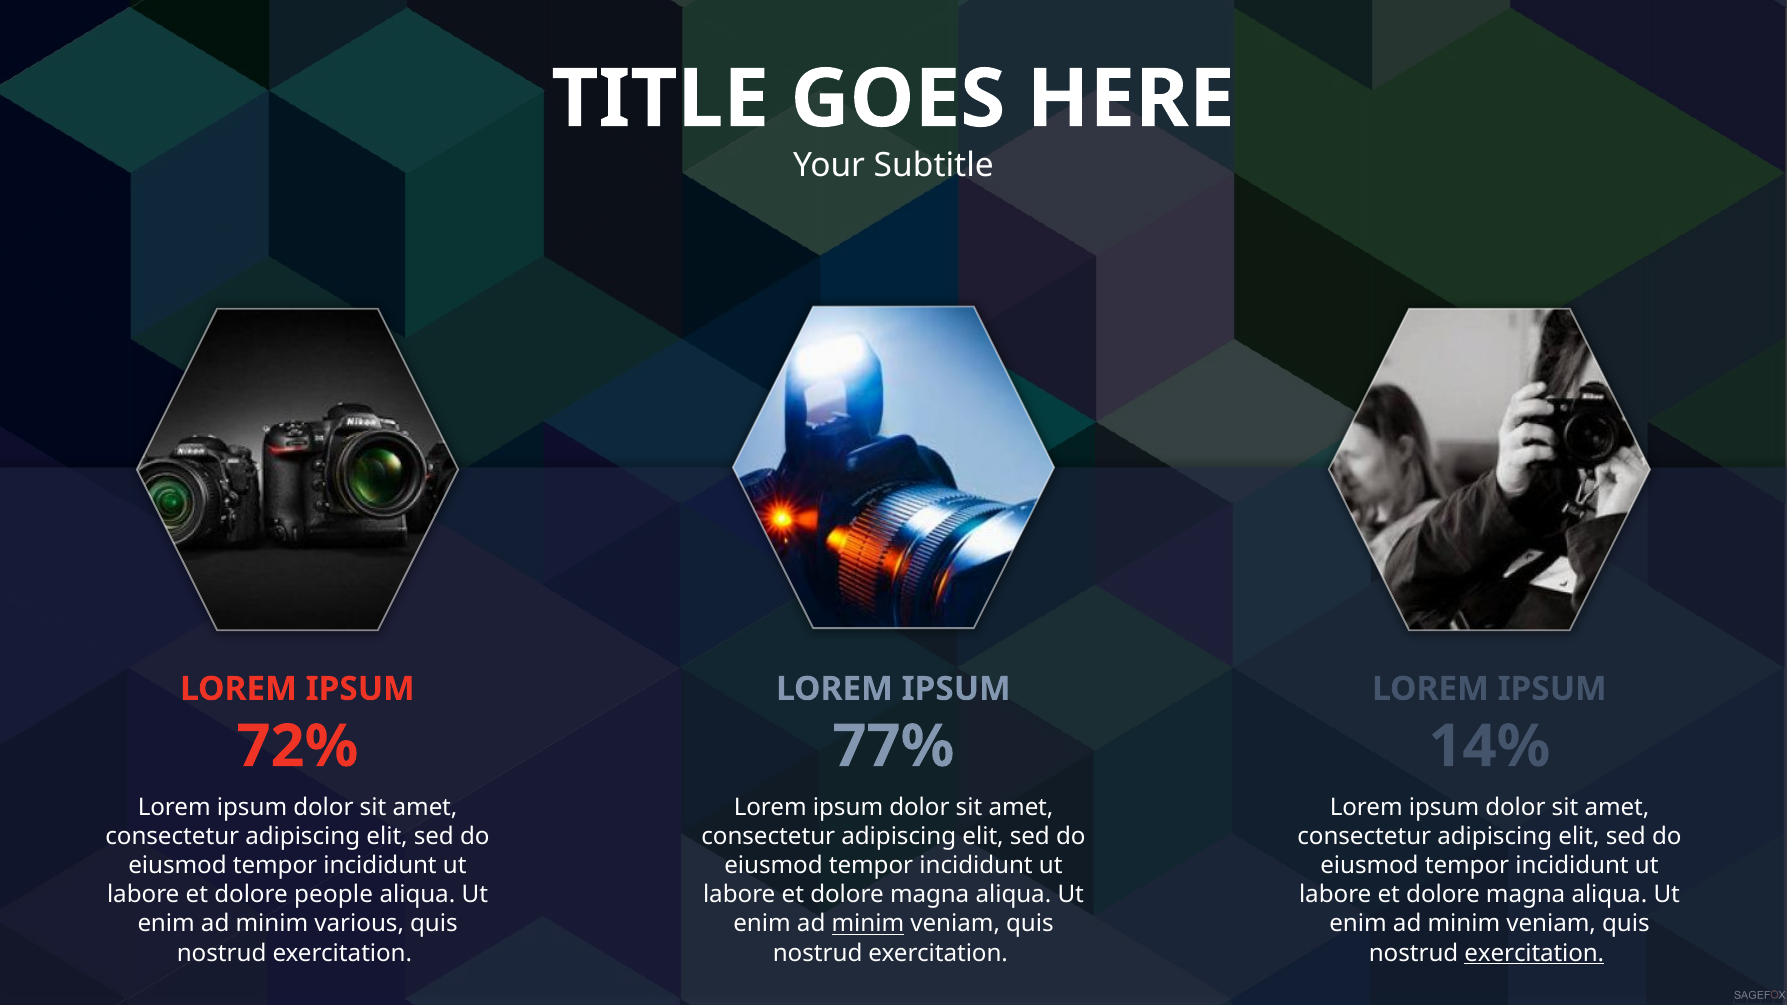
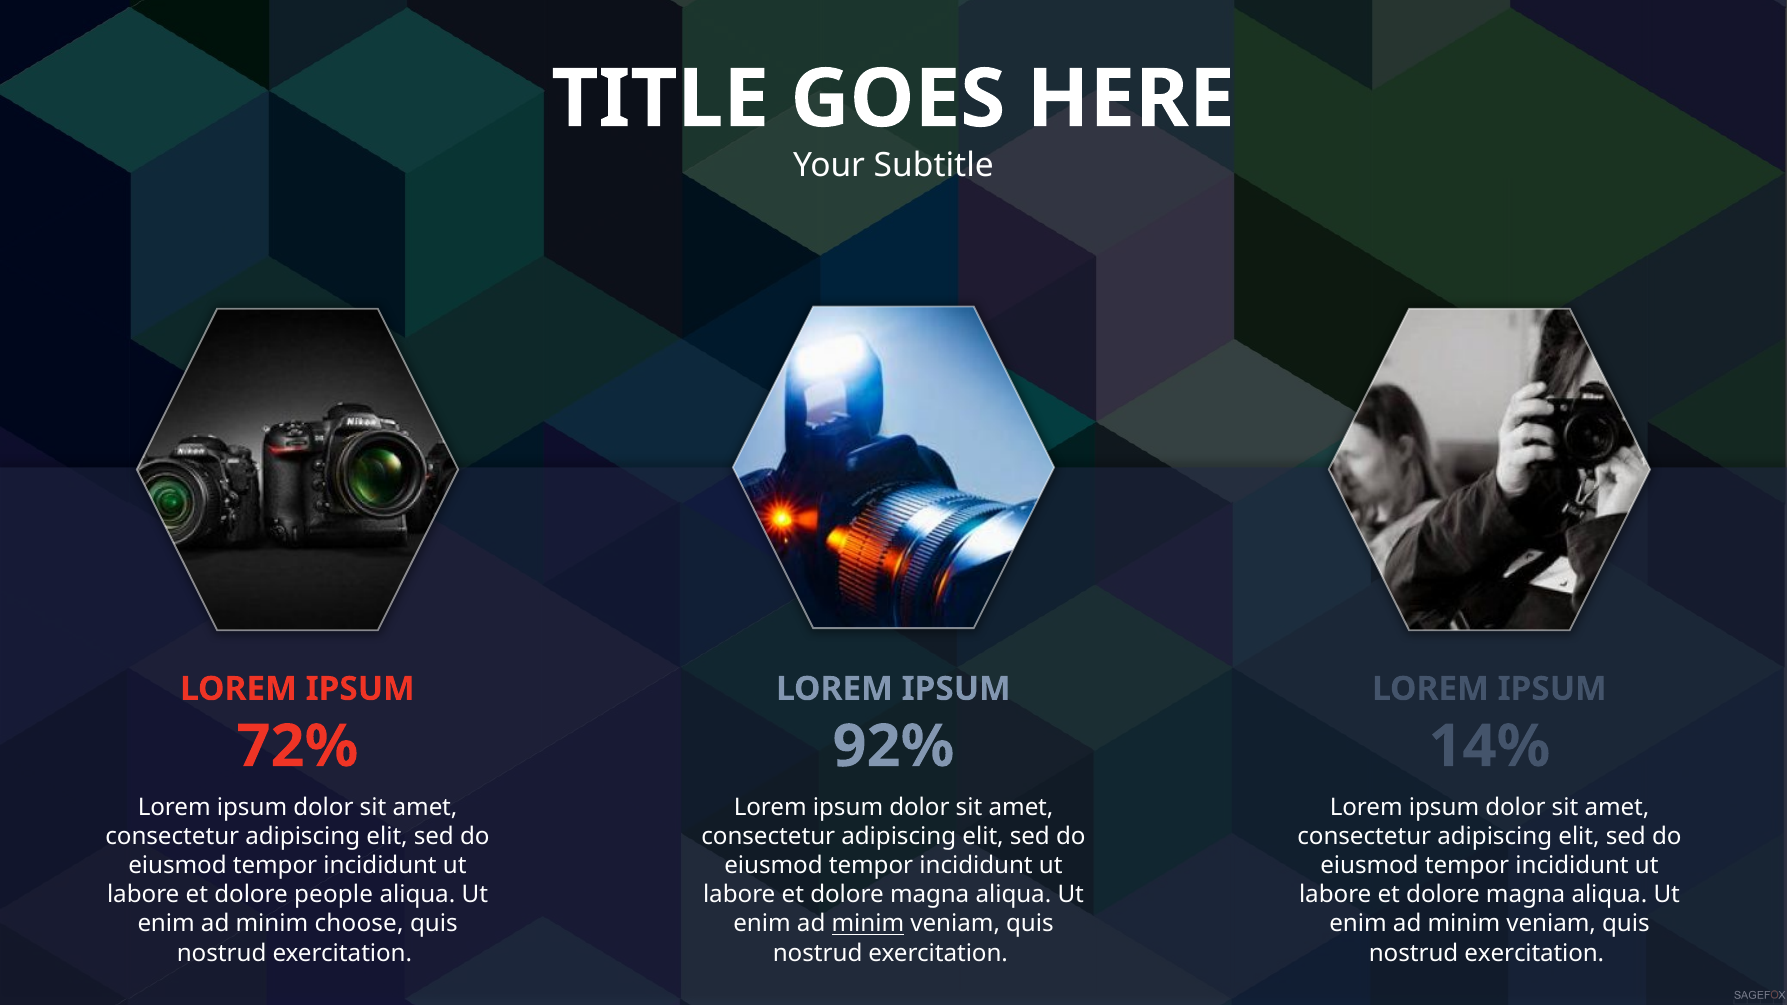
77%: 77% -> 92% (893, 747)
various: various -> choose (359, 924)
exercitation underline: present -> none (1534, 953)
